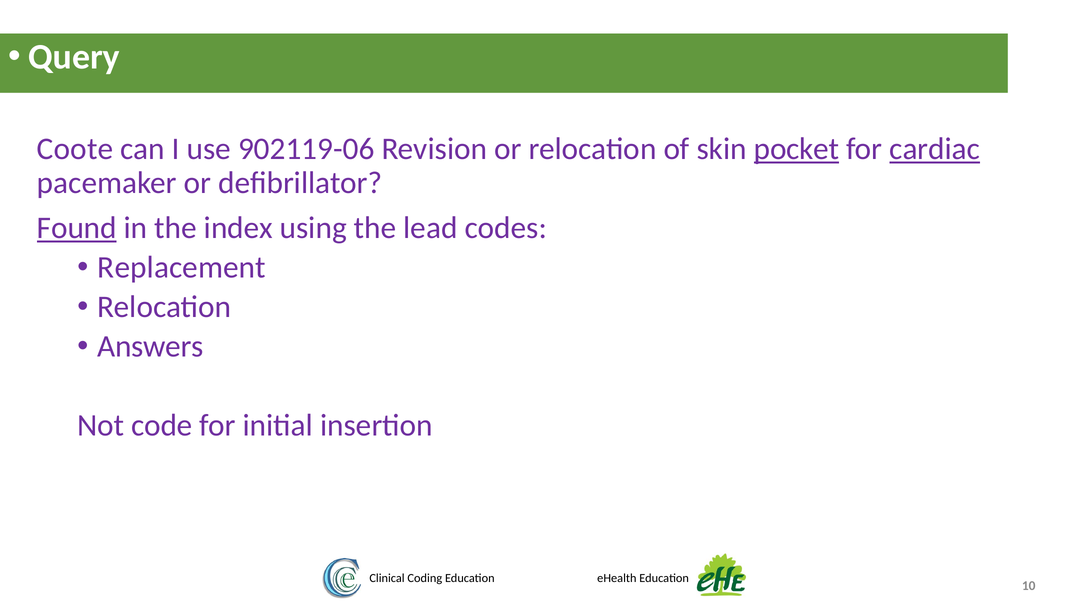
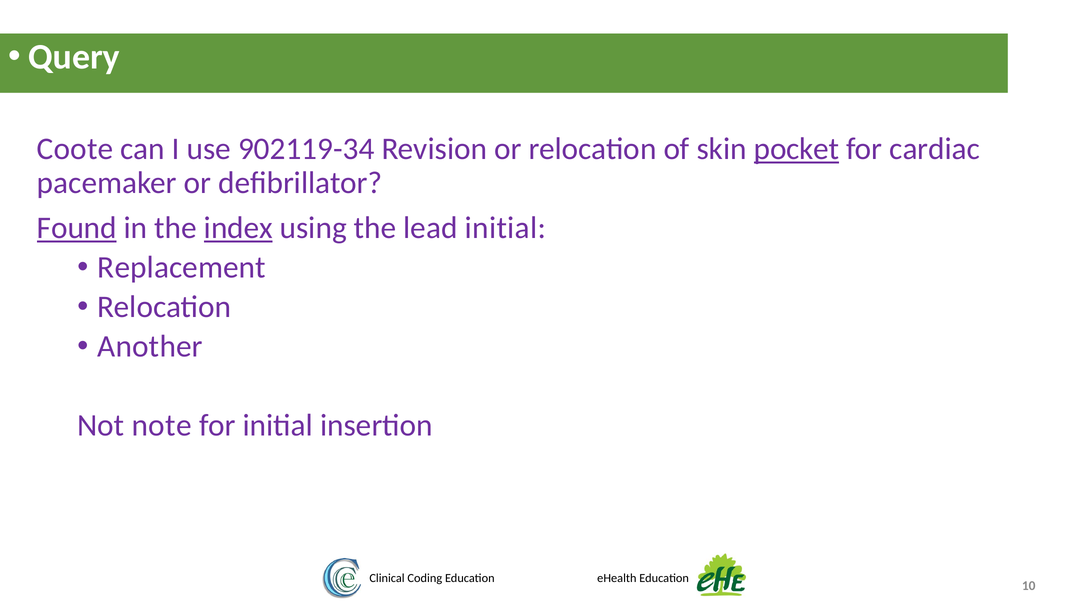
902119-06: 902119-06 -> 902119-34 (306, 149)
cardiac underline: present -> none (935, 149)
index underline: none -> present (238, 228)
lead codes: codes -> initial (506, 228)
Answers: Answers -> Another (150, 346)
code: code -> note (162, 425)
